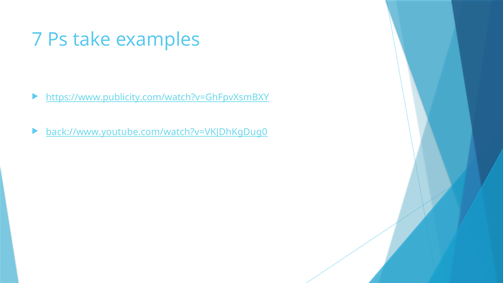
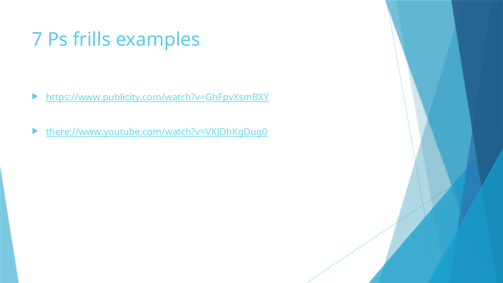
take: take -> frills (92, 40)
back://www.youtube.com/watch?v=VKJDhKgDug0: back://www.youtube.com/watch?v=VKJDhKgDug0 -> there://www.youtube.com/watch?v=VKJDhKgDug0 (157, 132)
